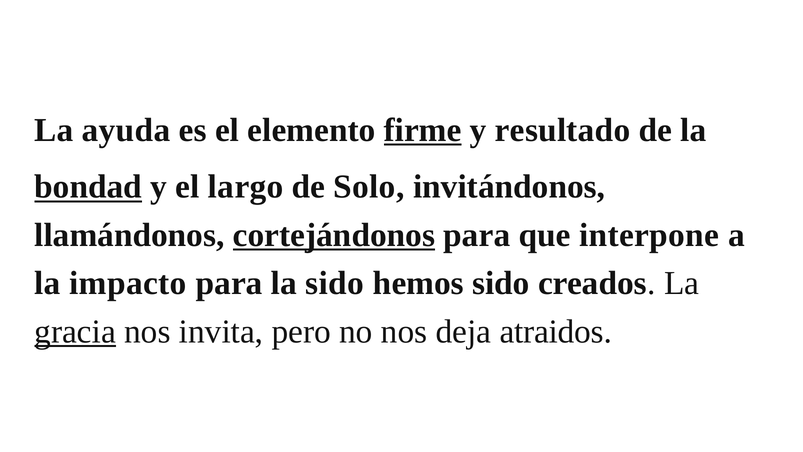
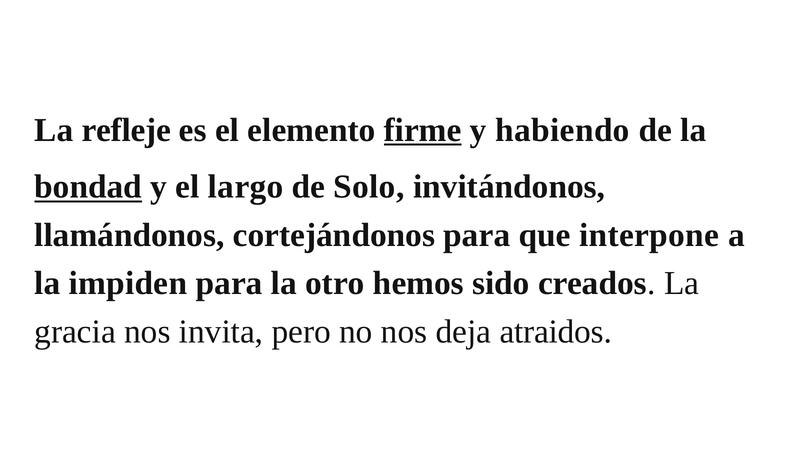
ayuda: ayuda -> refleje (126, 130)
resultado: resultado -> habiendo (563, 130)
cortejándonos underline: present -> none (334, 235)
impacto: impacto -> impiden (128, 283)
la sido: sido -> otro (335, 283)
gracia underline: present -> none (75, 331)
